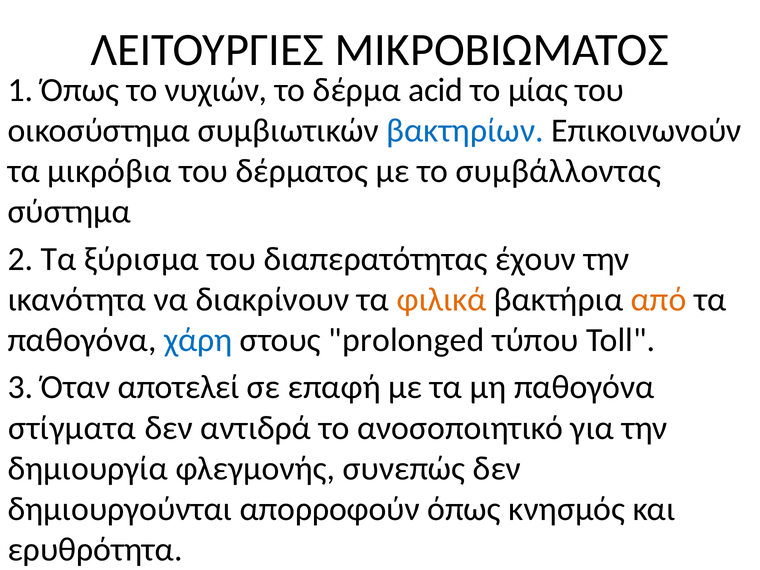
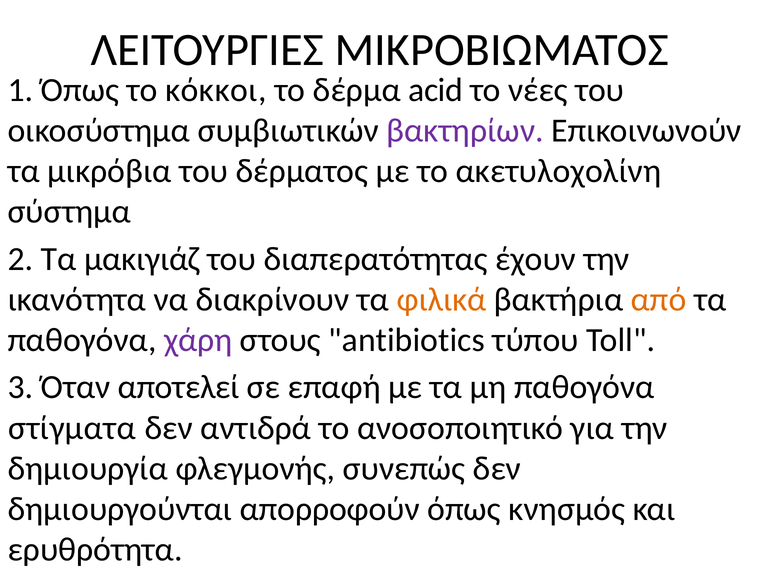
νυχιών: νυχιών -> κόκκοι (216, 90)
μίας: μίας -> νέες (538, 90)
βακτηρίων colour: blue -> purple (465, 131)
συμβάλλοντας: συμβάλλοντας -> ακετυλοχολίνη (558, 171)
ξύρισμα: ξύρισμα -> μακιγιάζ (142, 259)
χάρη colour: blue -> purple (198, 340)
prolonged: prolonged -> antibiotics (407, 340)
